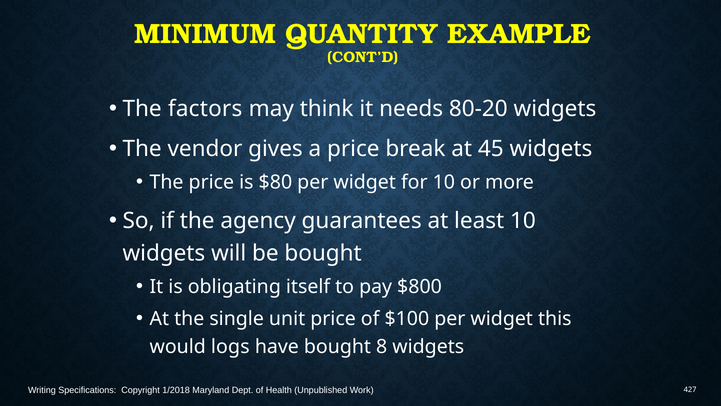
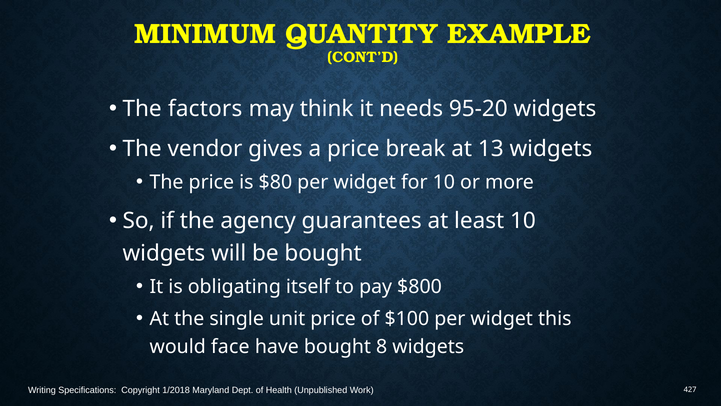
80-20: 80-20 -> 95-20 (478, 109)
45: 45 -> 13 (491, 149)
logs: logs -> face (230, 346)
